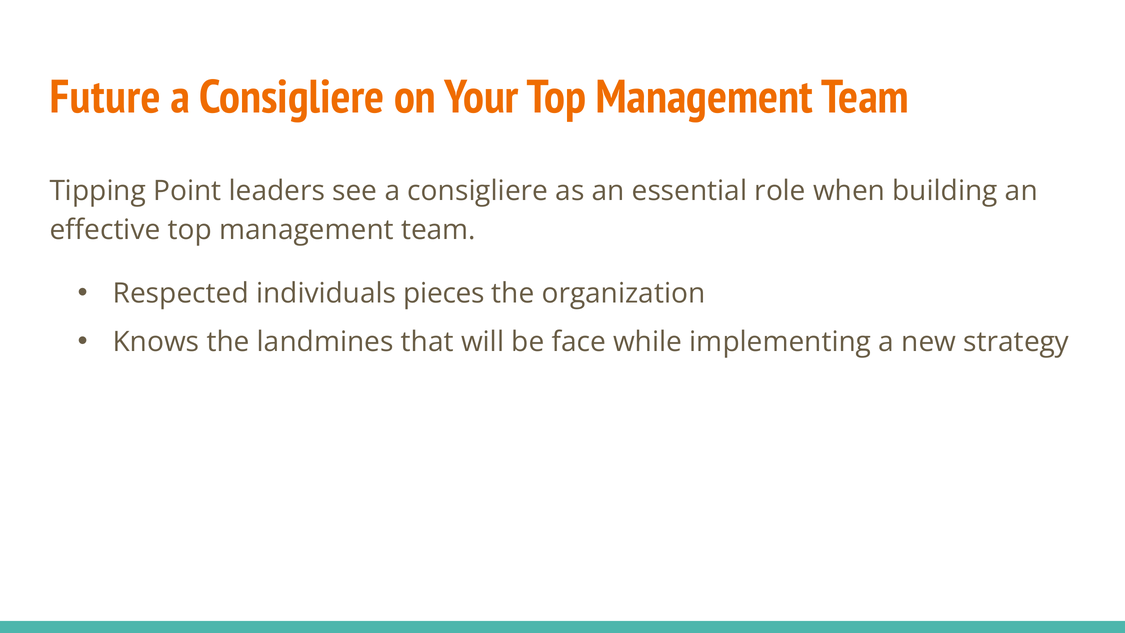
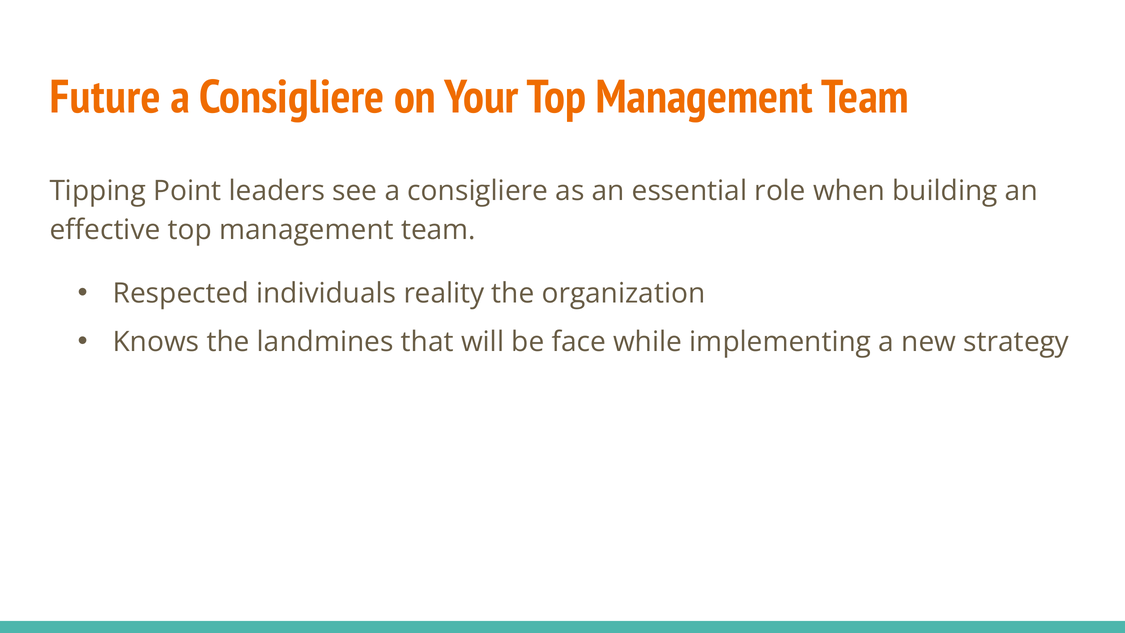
pieces: pieces -> reality (444, 294)
